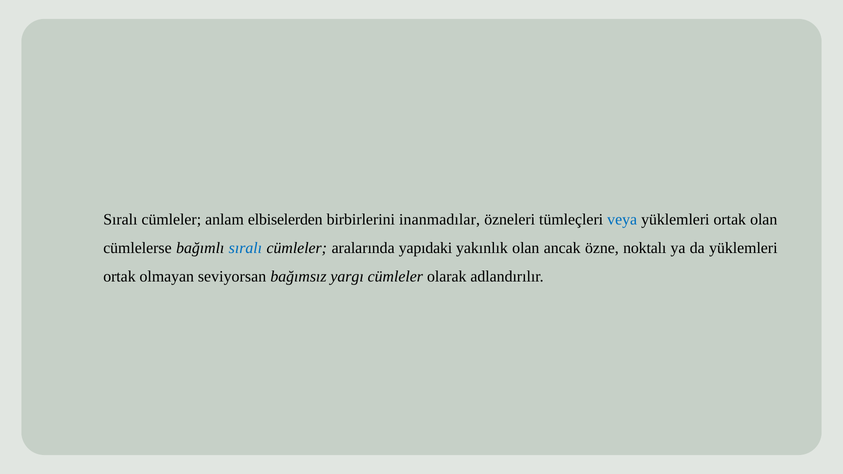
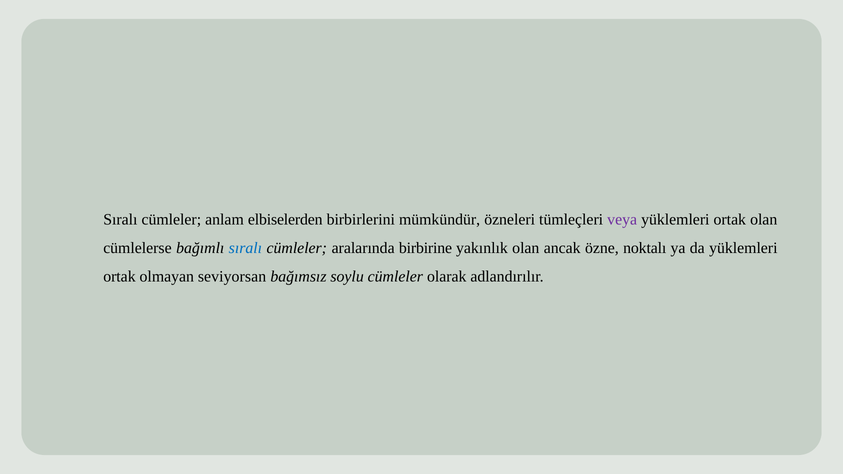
inanmadılar: inanmadılar -> mümkündür (440, 220)
veya colour: blue -> purple (622, 220)
yapıdaki: yapıdaki -> birbirine (426, 248)
yargı: yargı -> soylu (347, 277)
